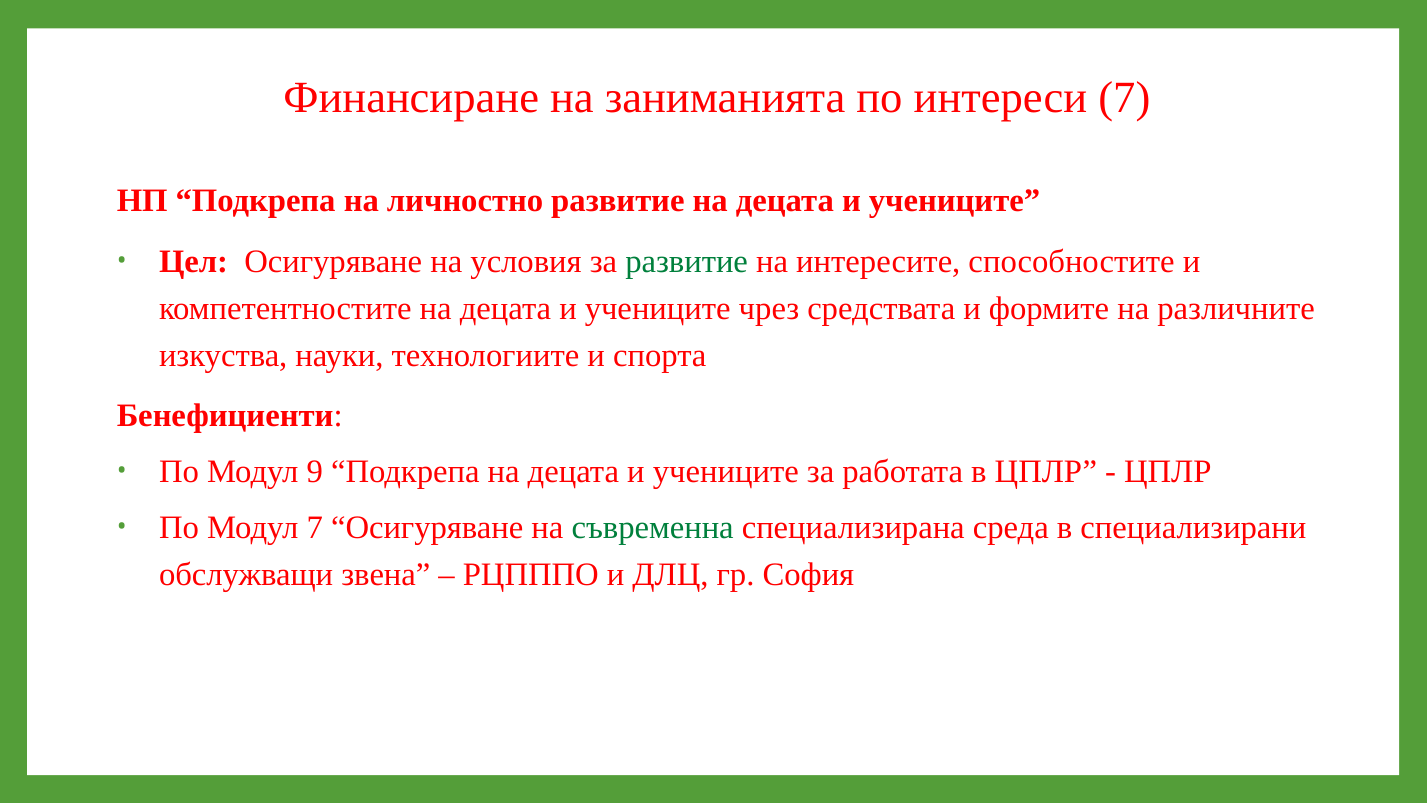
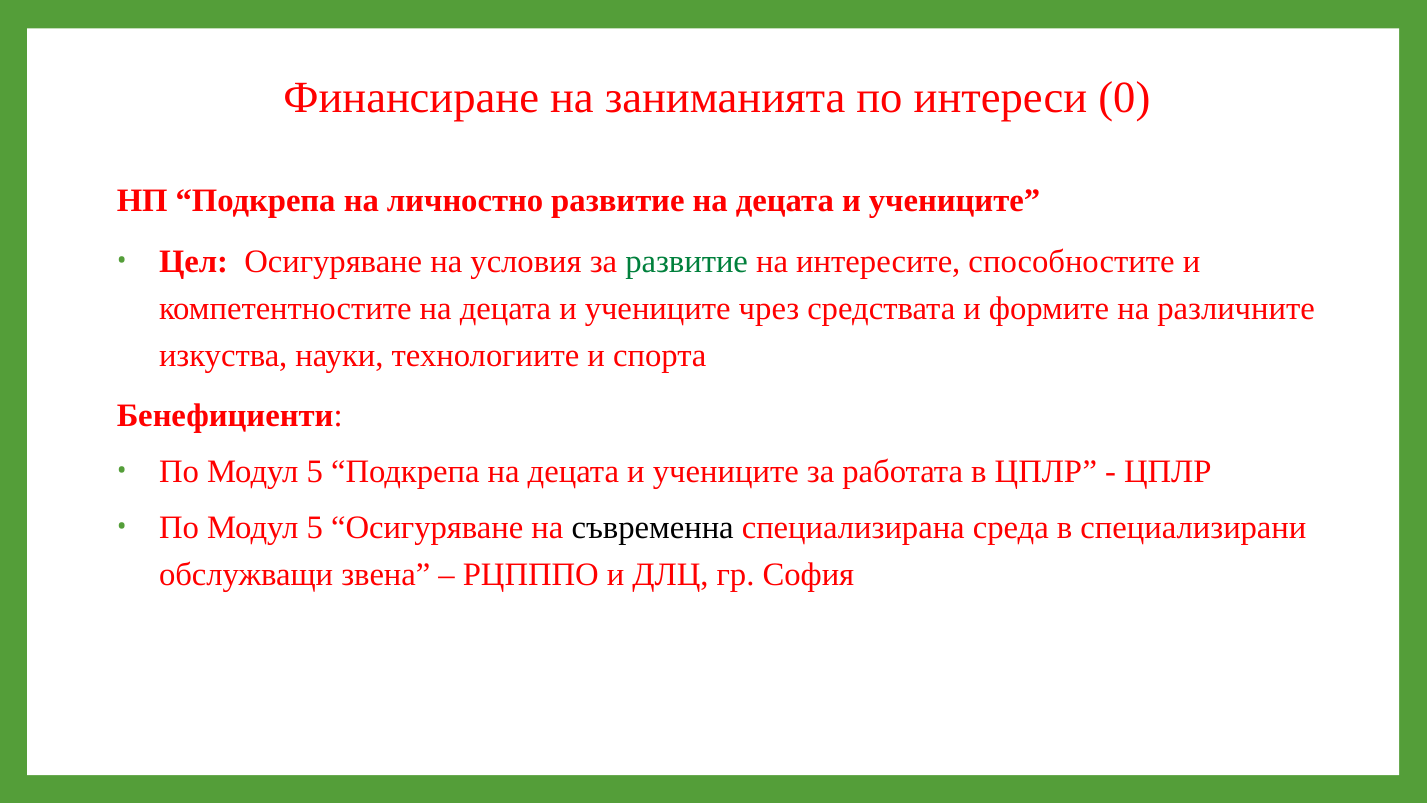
интереси 7: 7 -> 0 (1124, 98)
9: 9 -> 5 (315, 472)
7: 7 -> 5 (315, 527)
съвременна colour: green -> black (653, 527)
